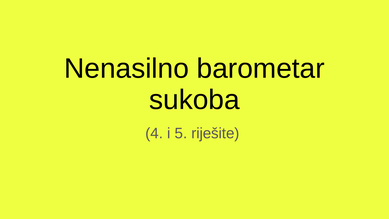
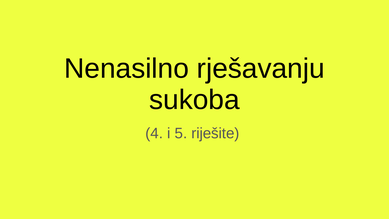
barometar: barometar -> rješavanju (261, 68)
